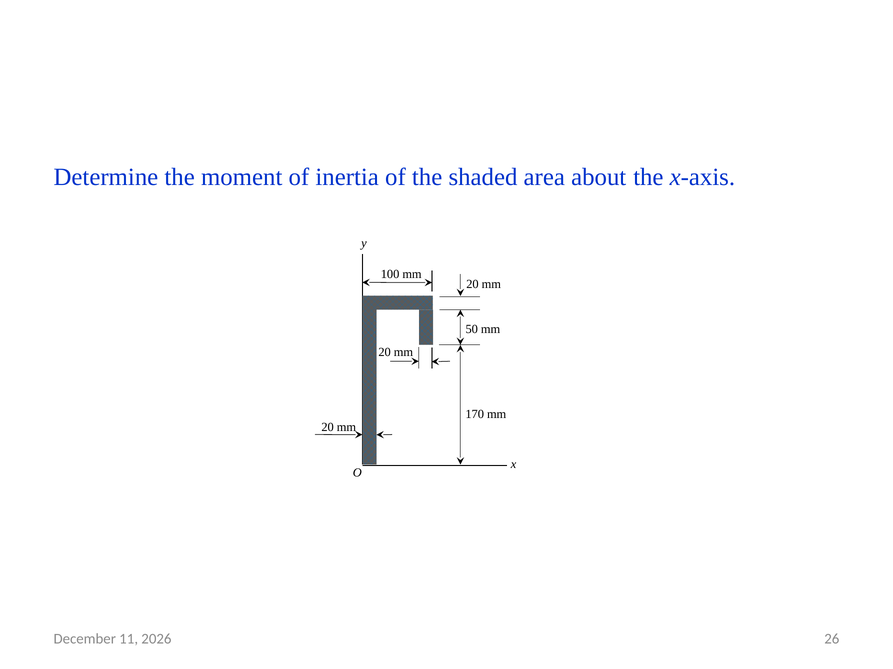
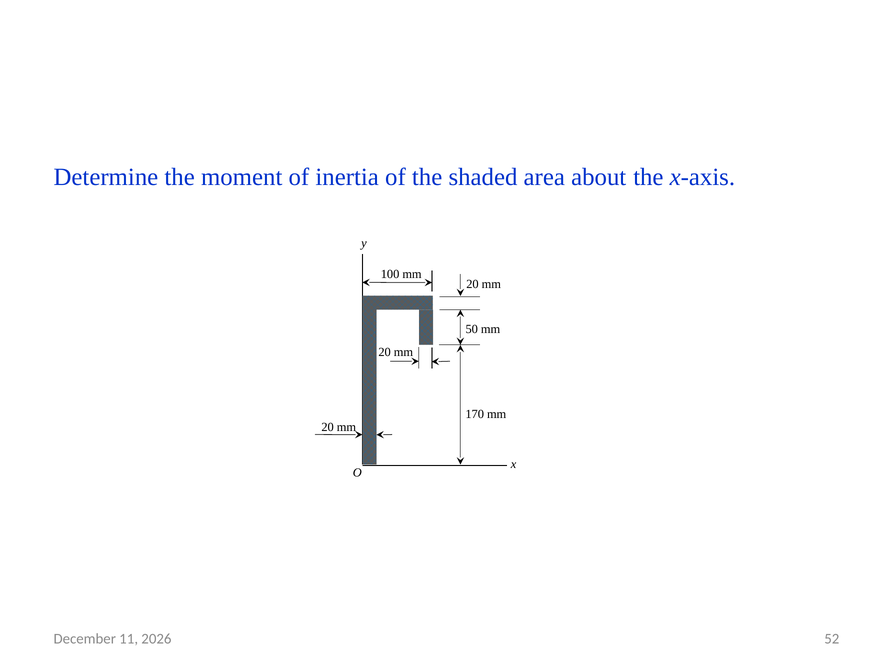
26: 26 -> 52 (832, 639)
